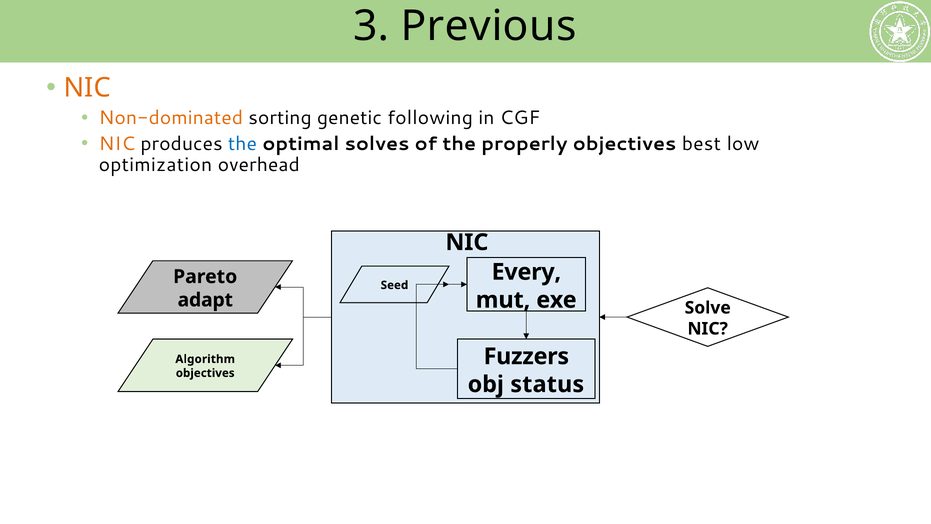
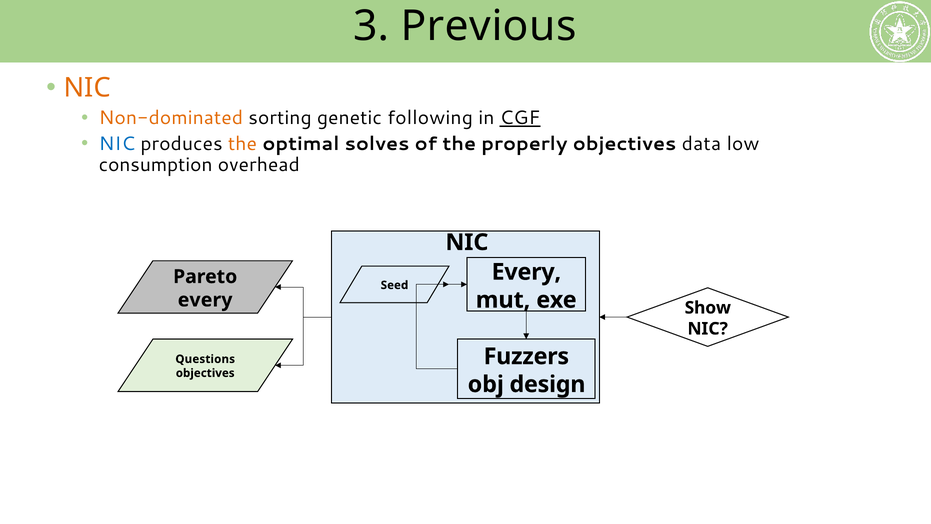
CGF underline: none -> present (520, 118)
NIC colour: orange -> blue (117, 144)
the colour: blue -> orange (242, 144)
best: best -> data (701, 144)
optimization: optimization -> consumption (156, 165)
adapt: adapt -> every (205, 300)
Solve: Solve -> Show (708, 308)
Algorithm: Algorithm -> Questions (205, 359)
status: status -> design (547, 384)
